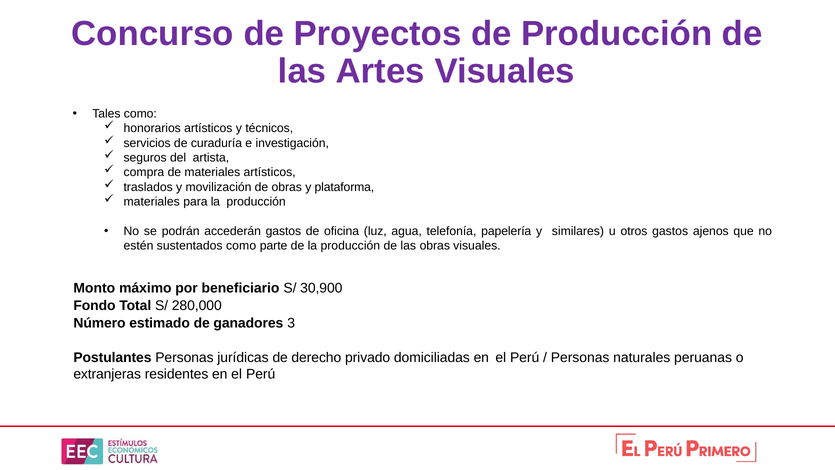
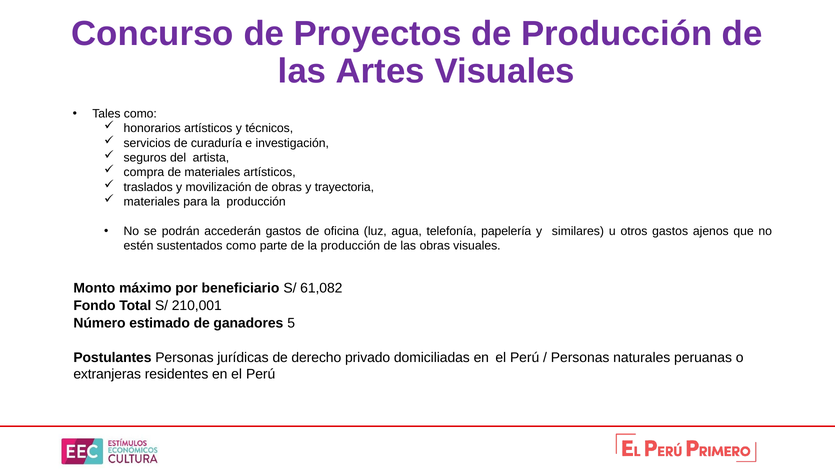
plataforma: plataforma -> trayectoria (344, 187)
30,900: 30,900 -> 61,082 (321, 288)
280,000: 280,000 -> 210,001 (197, 305)
3: 3 -> 5 (291, 323)
